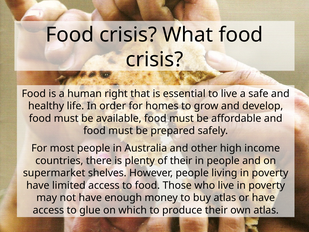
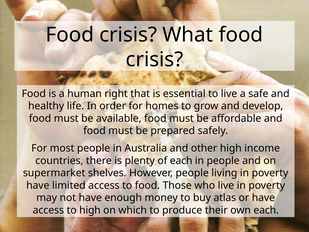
of their: their -> each (181, 160)
to glue: glue -> high (90, 210)
own atlas: atlas -> each (266, 210)
